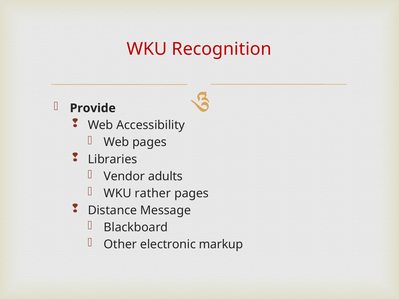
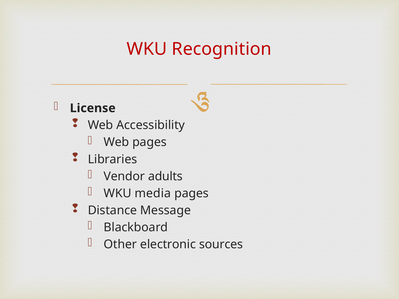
Provide: Provide -> License (93, 108)
rather: rather -> media (153, 193)
markup: markup -> sources (221, 245)
